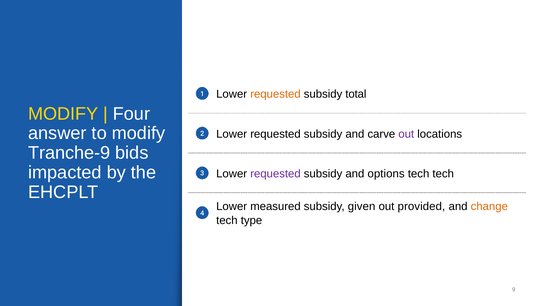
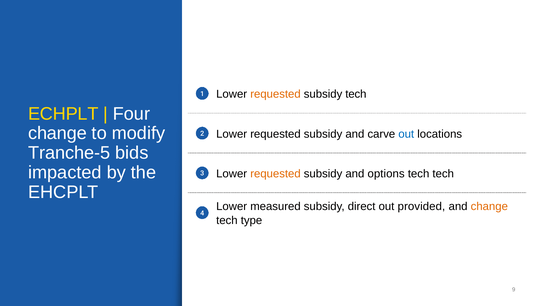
subsidy total: total -> tech (356, 94)
MODIFY: MODIFY -> ECHPLT (63, 114)
answer: answer -> change (57, 133)
out colour: purple -> blue (406, 134)
Tranche-9: Tranche-9 -> Tranche-5 (69, 153)
requested colour: purple -> orange (275, 174)
given: given -> direct (362, 206)
